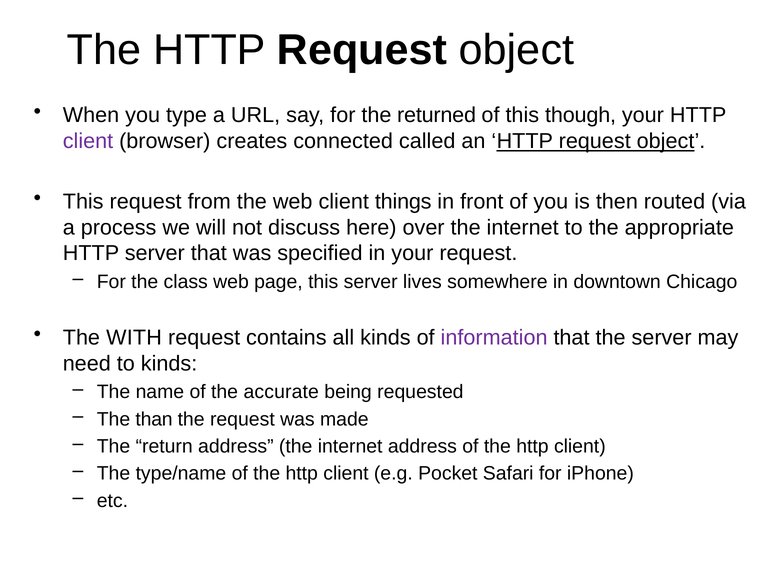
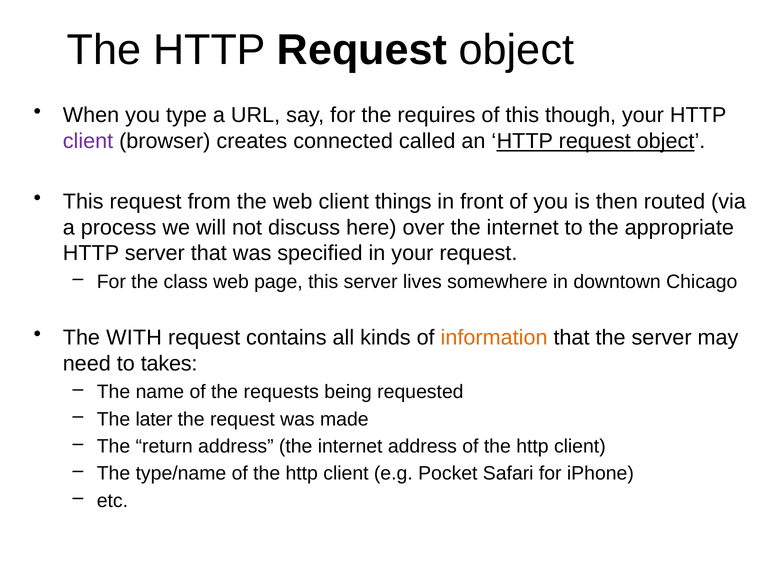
returned: returned -> requires (436, 115)
information colour: purple -> orange (494, 338)
to kinds: kinds -> takes (169, 364)
accurate: accurate -> requests (281, 393)
than: than -> later (154, 420)
